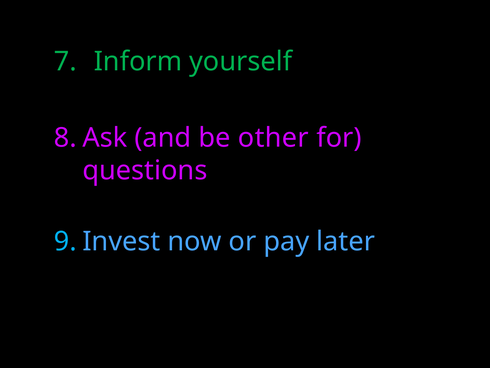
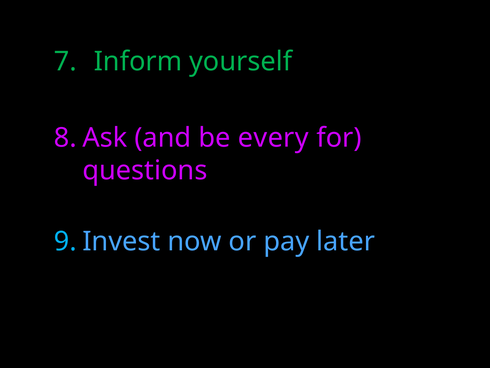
other: other -> every (273, 138)
